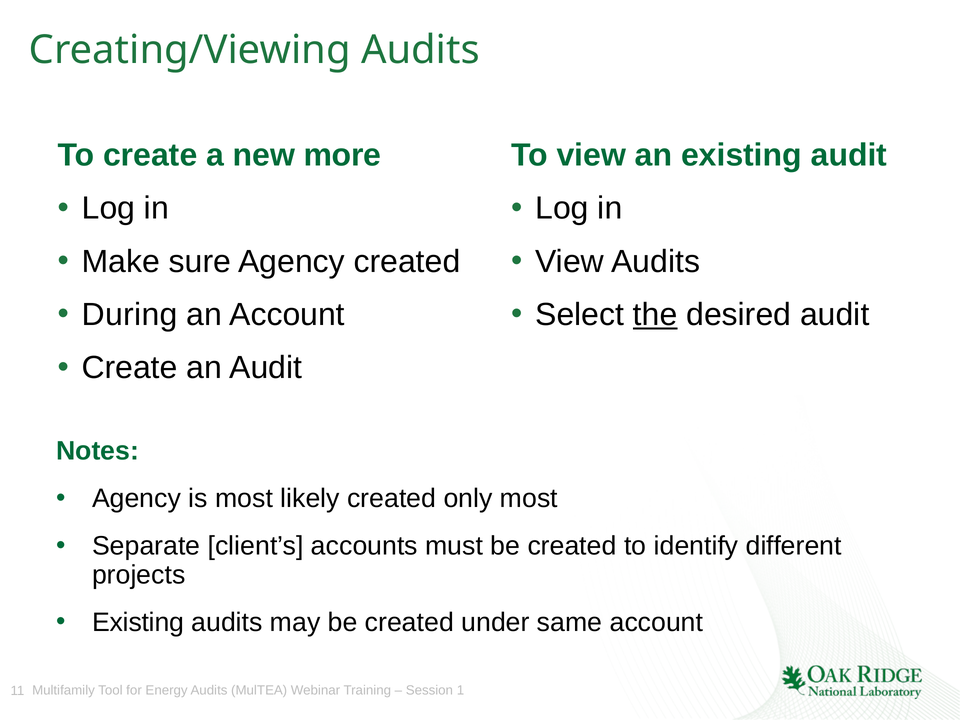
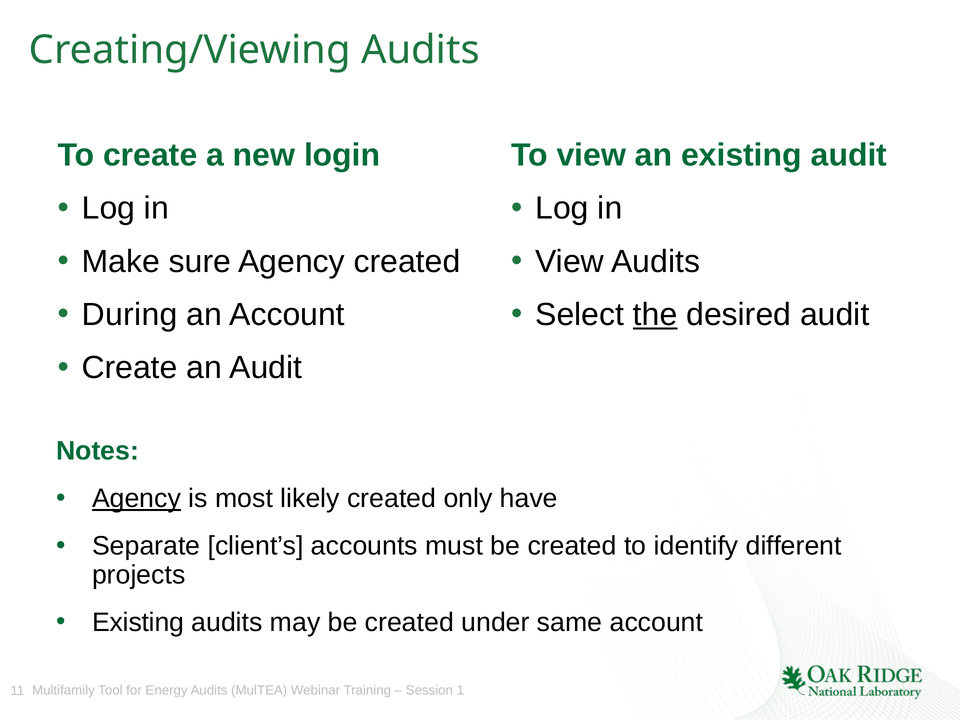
more: more -> login (342, 155)
Agency underline: none -> present (137, 498)
only most: most -> have (529, 498)
